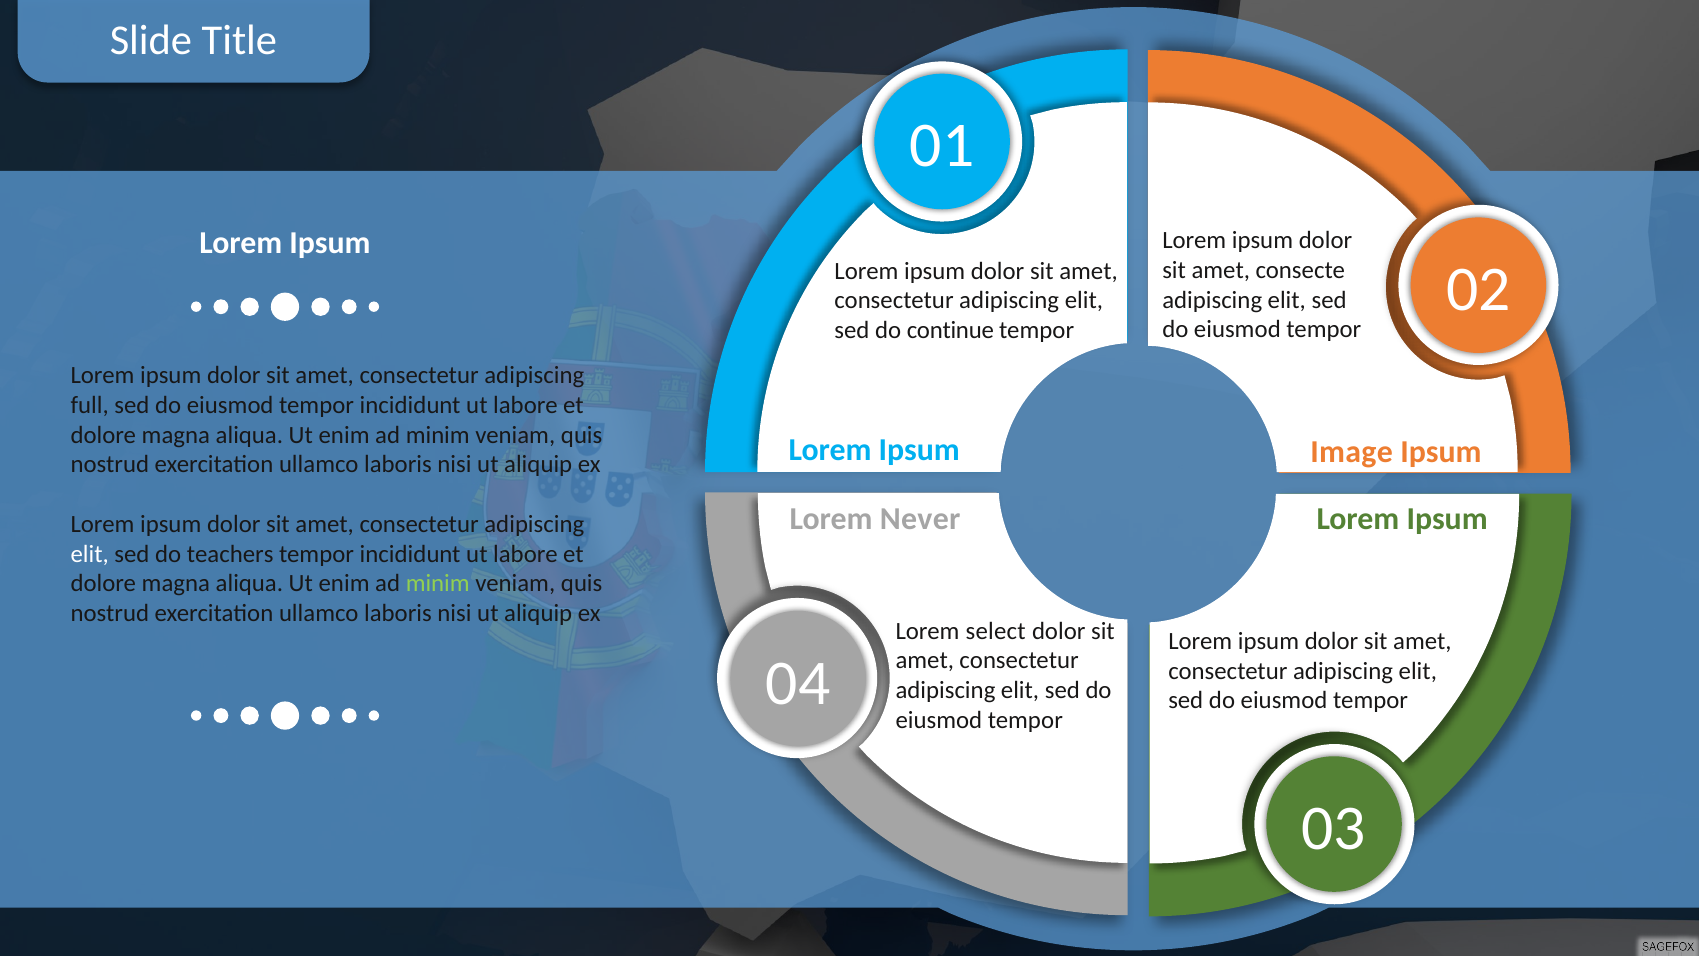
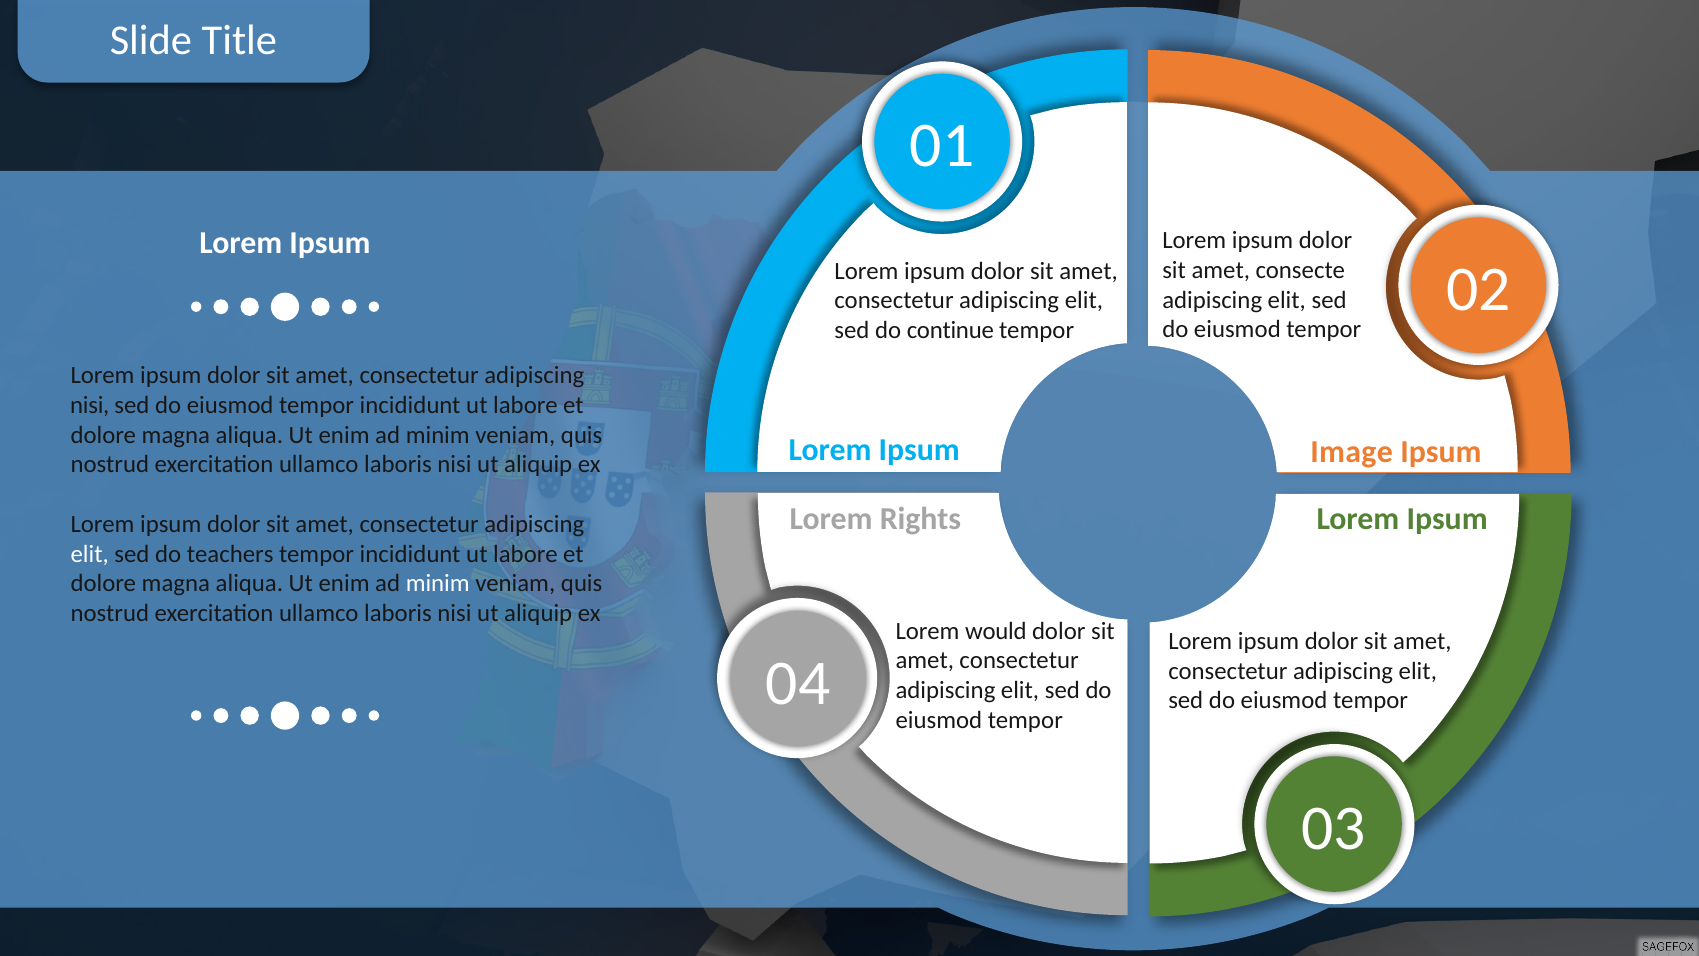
full: full -> nisi (90, 405)
Never: Never -> Rights (920, 519)
minim colour: light green -> white (438, 584)
select: select -> would (996, 631)
